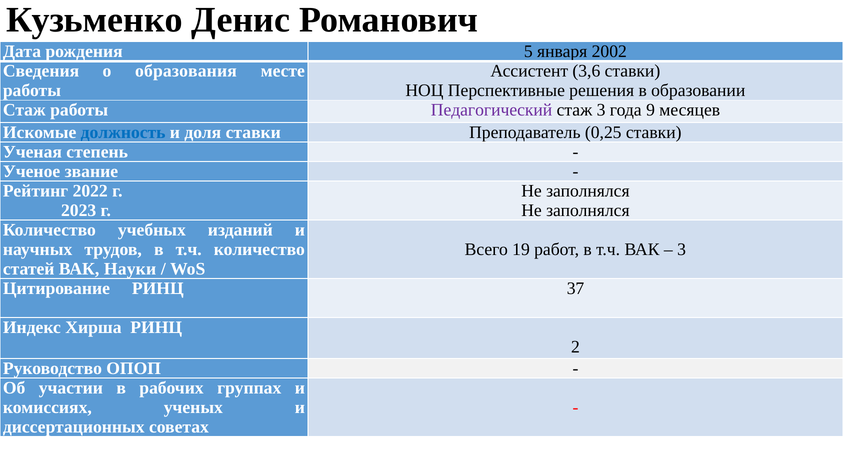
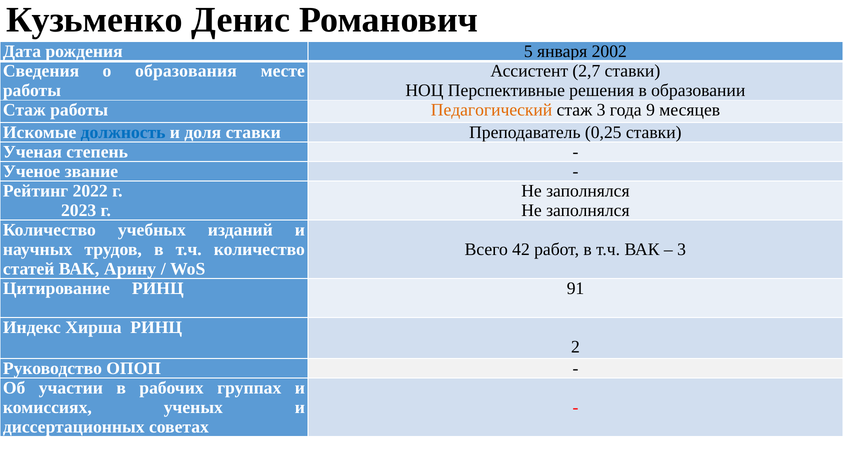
3,6: 3,6 -> 2,7 (586, 71)
Педагогический colour: purple -> orange (492, 110)
19: 19 -> 42 (521, 249)
Науки: Науки -> Арину (130, 269)
37: 37 -> 91 (576, 288)
